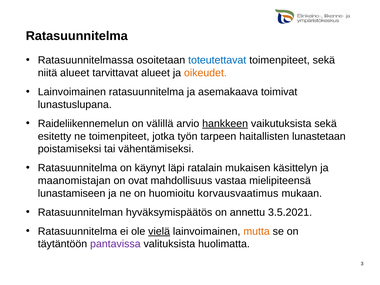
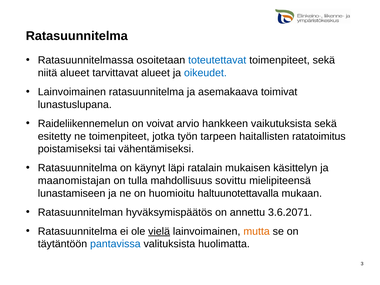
oikeudet colour: orange -> blue (205, 73)
välillä: välillä -> voivat (160, 124)
hankkeen underline: present -> none (225, 124)
lunastetaan: lunastetaan -> ratatoimitus (319, 136)
ovat: ovat -> tulla (138, 181)
vastaa: vastaa -> sovittu (231, 181)
korvausvaatimus: korvausvaatimus -> haltuunotettavalla (238, 193)
3.5.2021: 3.5.2021 -> 3.6.2071 (290, 212)
pantavissa colour: purple -> blue (115, 244)
